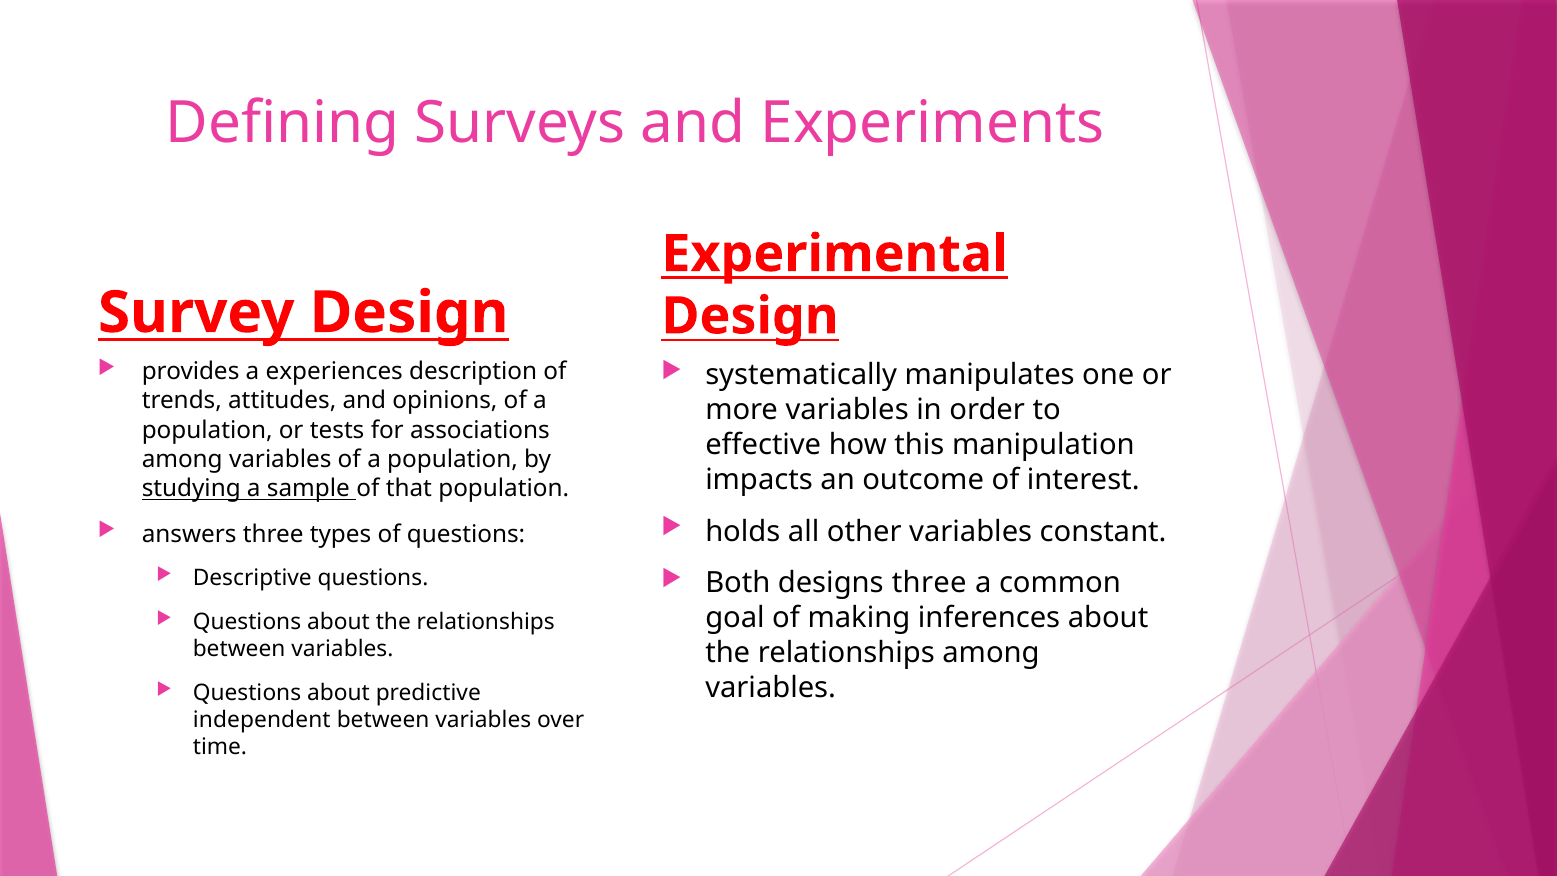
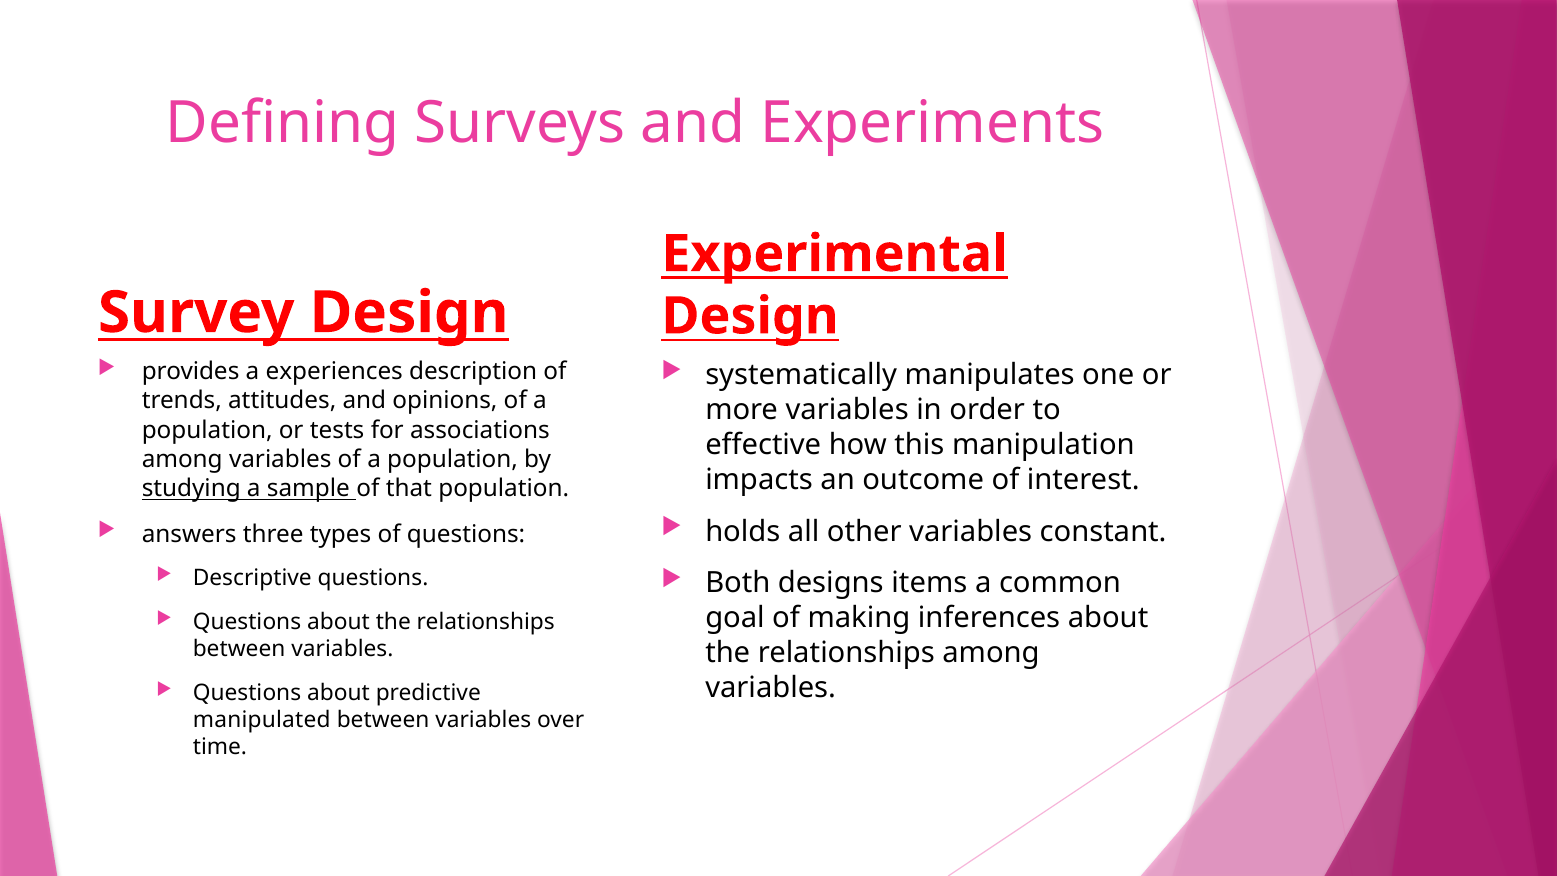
designs three: three -> items (929, 583)
independent: independent -> manipulated (262, 720)
